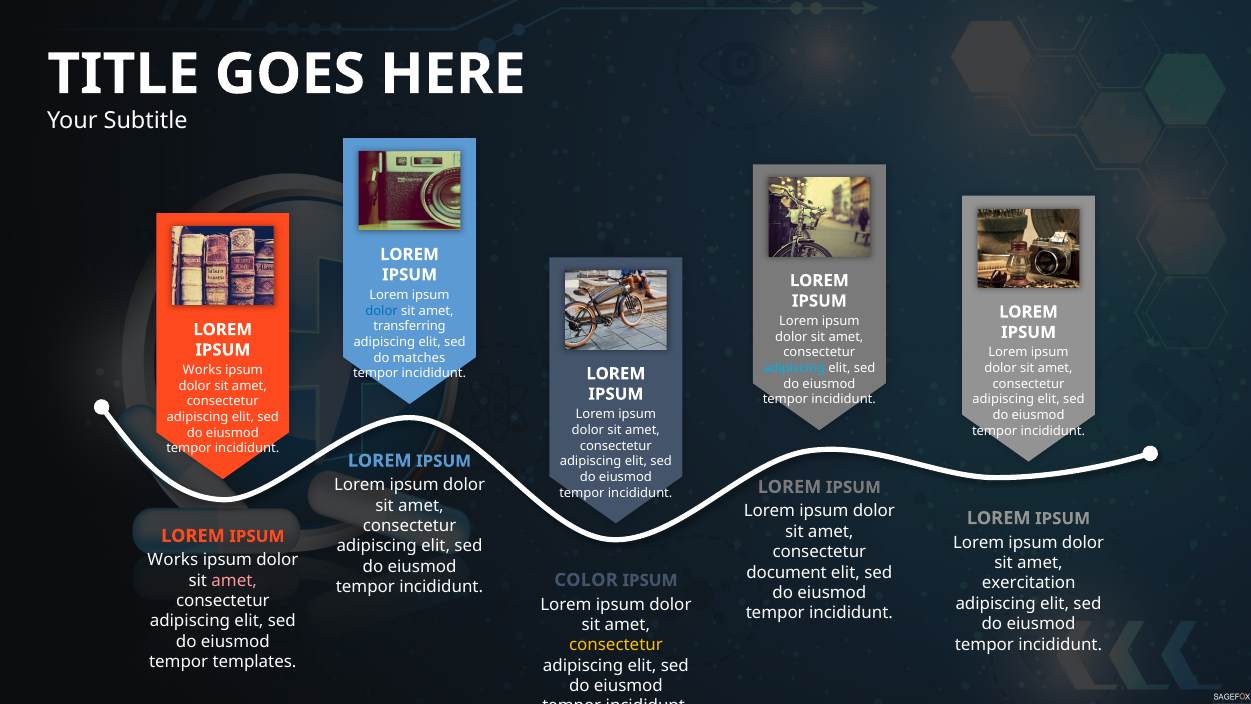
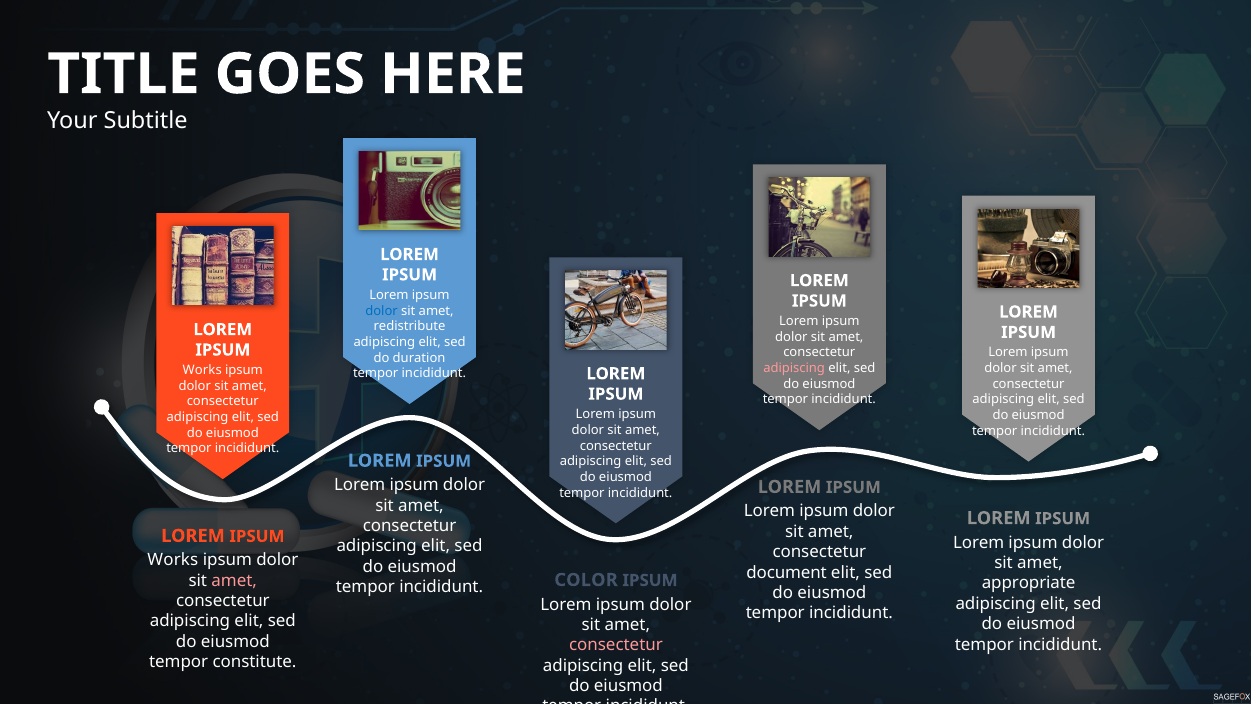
transferring: transferring -> redistribute (410, 326)
matches: matches -> duration (419, 358)
adipiscing colour: light blue -> pink (794, 368)
exercitation: exercitation -> appropriate (1029, 583)
consectetur colour: yellow -> pink (616, 645)
templates: templates -> constitute (255, 662)
